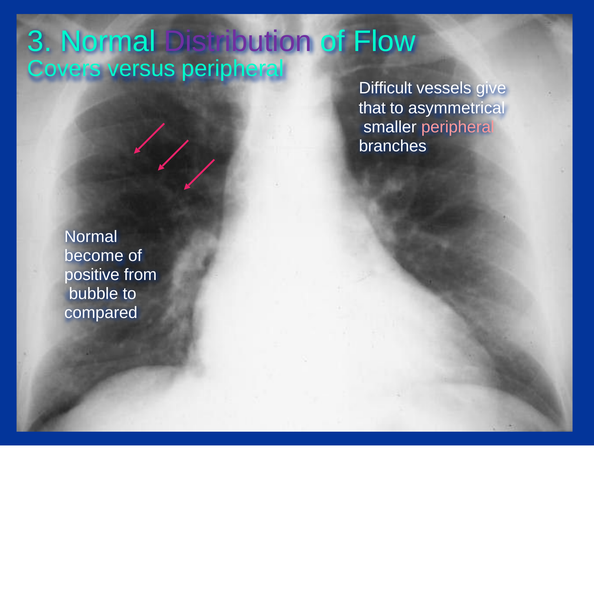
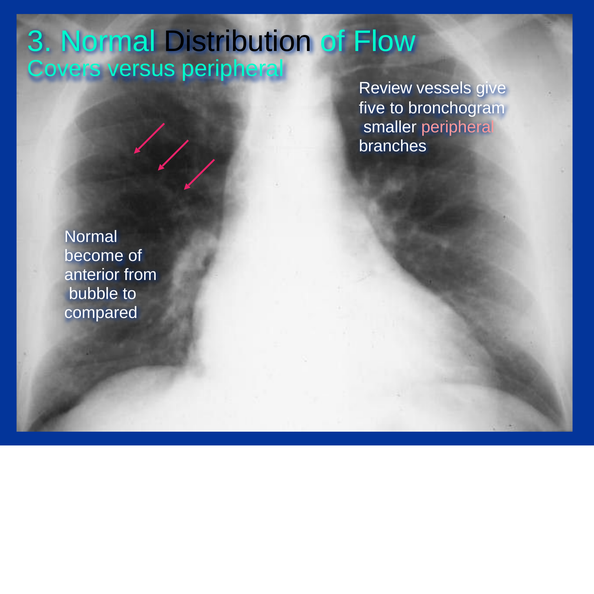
Distribution colour: purple -> black (238, 41)
Difficult: Difficult -> Review (385, 88)
that: that -> five (372, 108)
asymmetrical: asymmetrical -> bronchogram (457, 108)
positive: positive -> anterior (92, 275)
